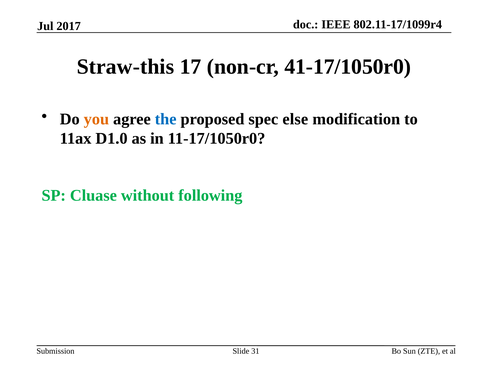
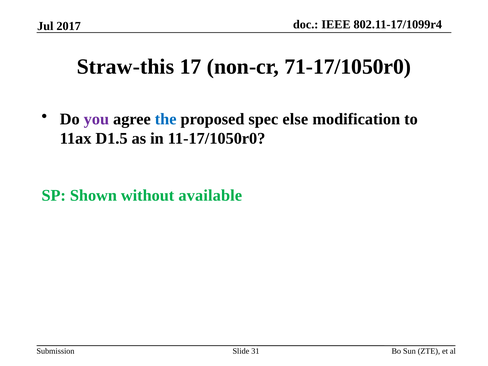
41-17/1050r0: 41-17/1050r0 -> 71-17/1050r0 (348, 67)
you colour: orange -> purple (96, 119)
D1.0: D1.0 -> D1.5 (112, 139)
Cluase: Cluase -> Shown (93, 196)
following: following -> available (210, 196)
